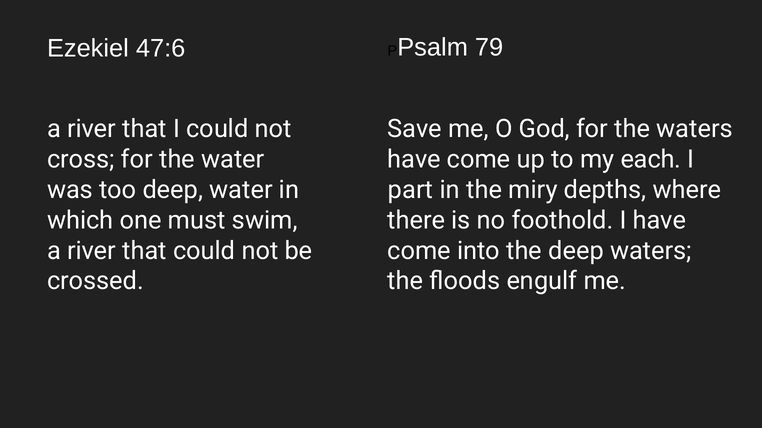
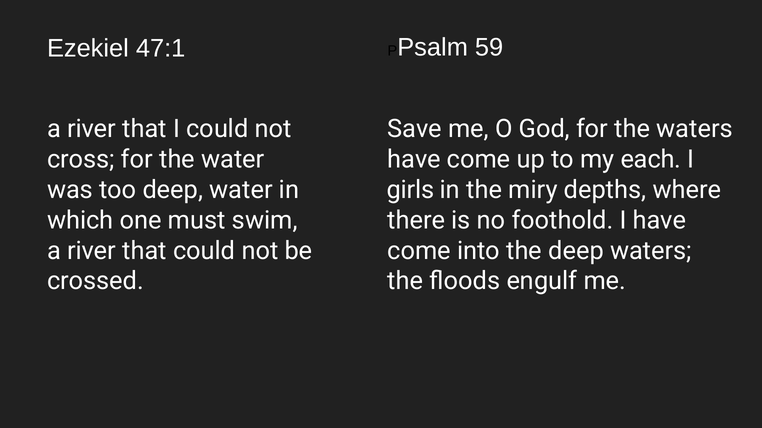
47:6: 47:6 -> 47:1 (161, 49)
79: 79 -> 59 (489, 47)
part: part -> girls (411, 190)
